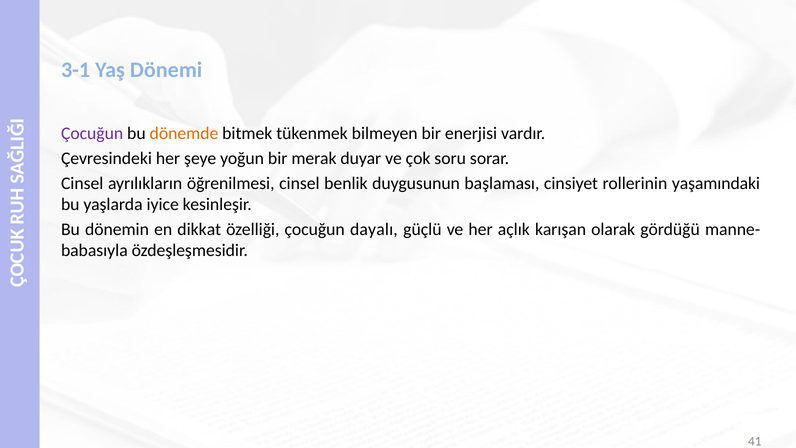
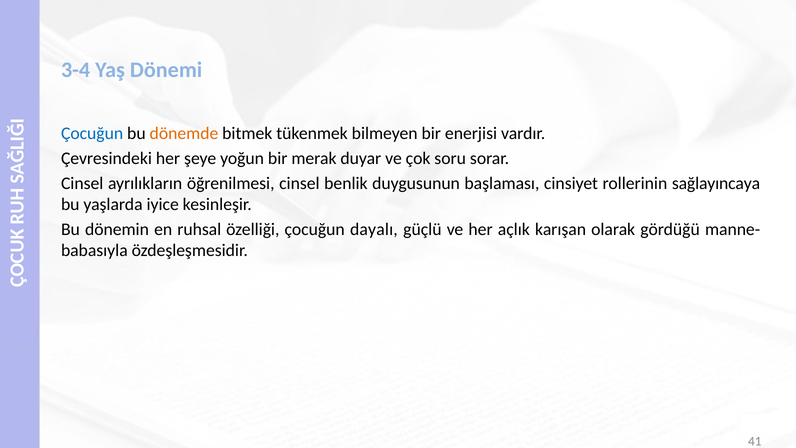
3-1: 3-1 -> 3-4 (76, 70)
Çocuğun colour: purple -> blue (92, 134)
yaşamındaki: yaşamındaki -> sağlayıncaya (716, 183)
dikkat: dikkat -> ruhsal (199, 229)
